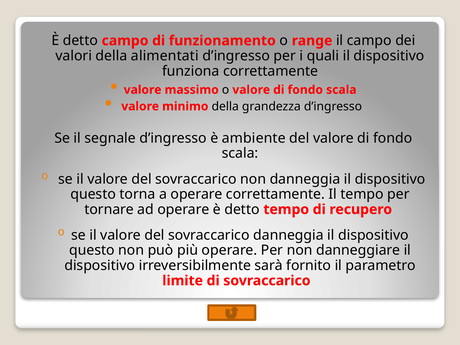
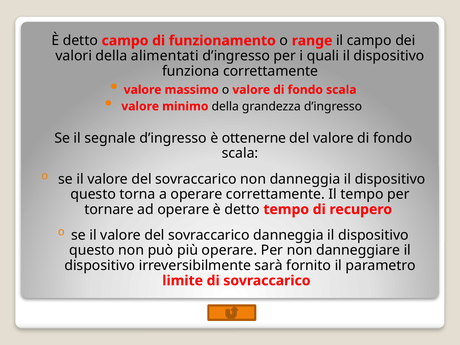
ambiente: ambiente -> ottenerne (254, 138)
